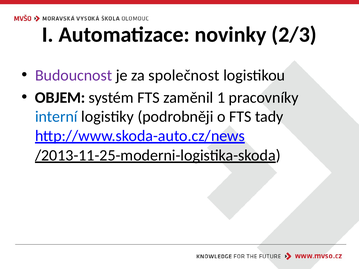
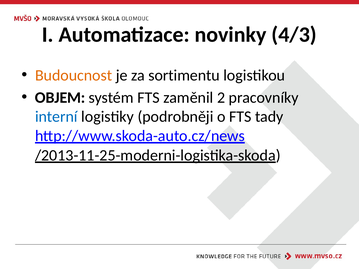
2/3: 2/3 -> 4/3 (294, 35)
Budoucnost colour: purple -> orange (74, 75)
společnost: společnost -> sortimentu (184, 75)
1: 1 -> 2 (221, 98)
